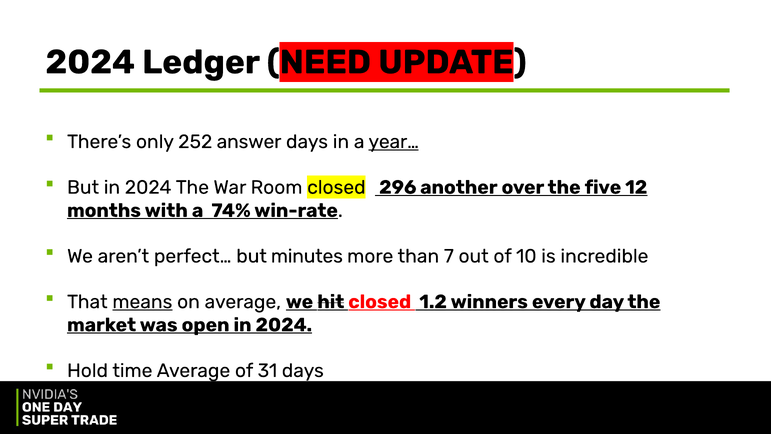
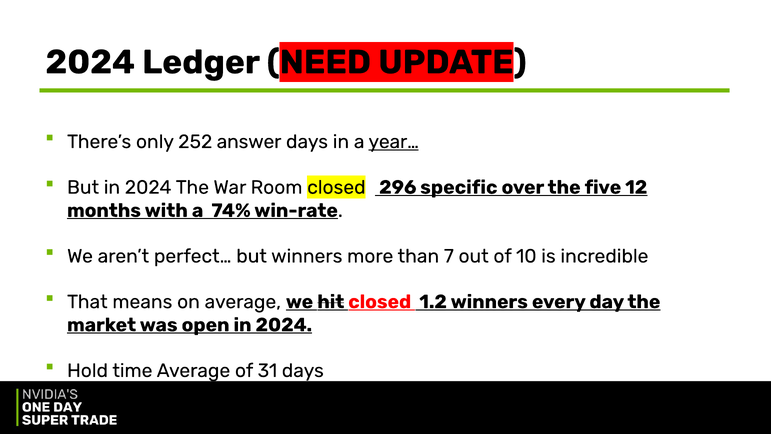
another: another -> specific (459, 187)
but minutes: minutes -> winners (307, 256)
means underline: present -> none (142, 302)
